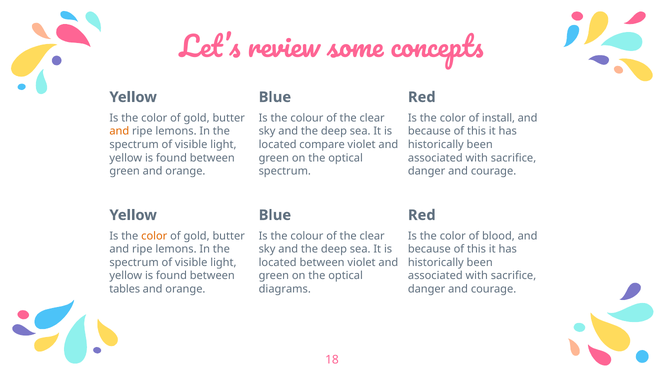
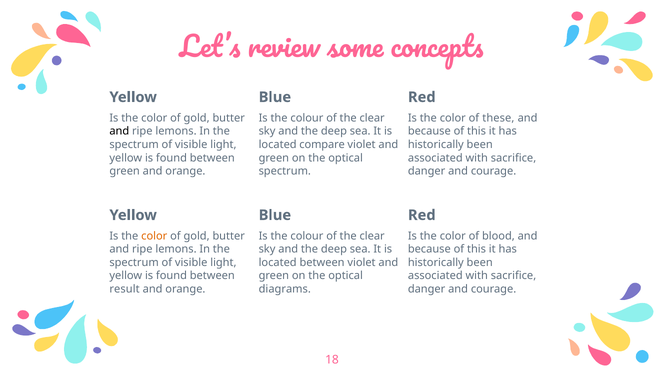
install: install -> these (498, 118)
and colour: orange -> black (119, 131)
tables: tables -> result (125, 289)
